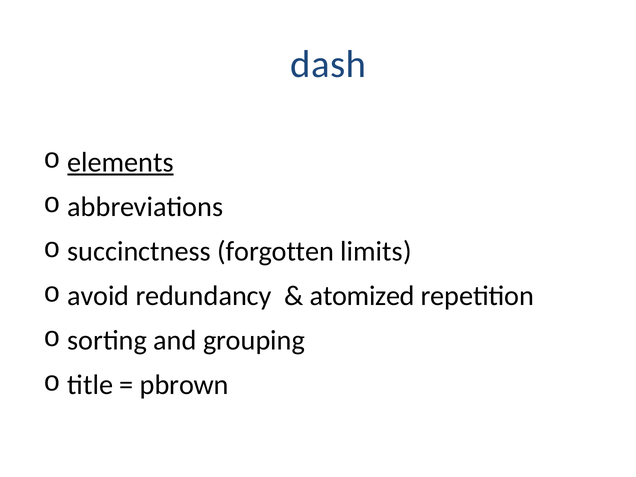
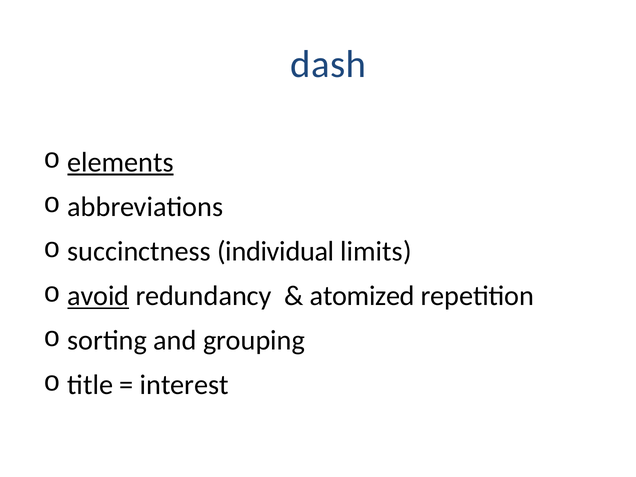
forgotten: forgotten -> individual (276, 252)
avoid underline: none -> present (98, 296)
pbrown: pbrown -> interest (184, 385)
